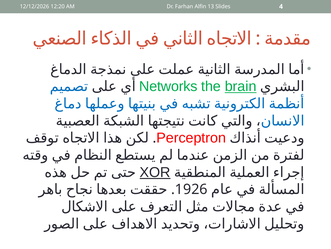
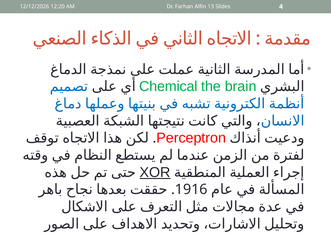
Networks: Networks -> Chemical (168, 86)
brain underline: present -> none (241, 86)
1926: 1926 -> 1916 (191, 189)
